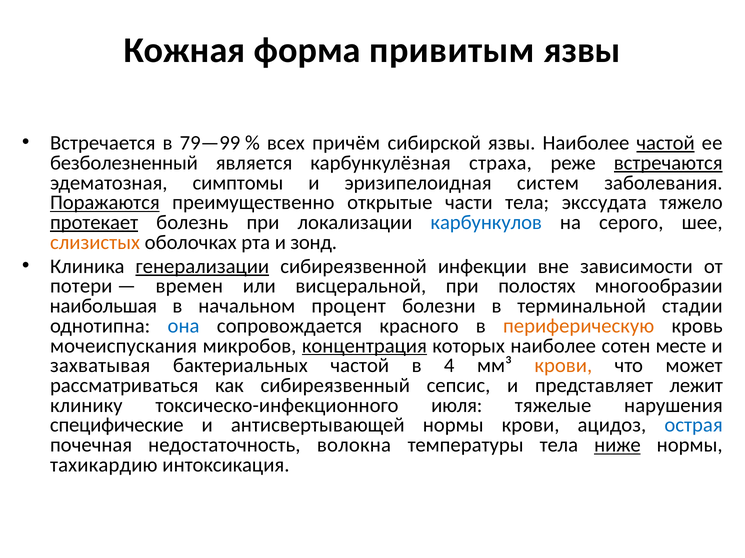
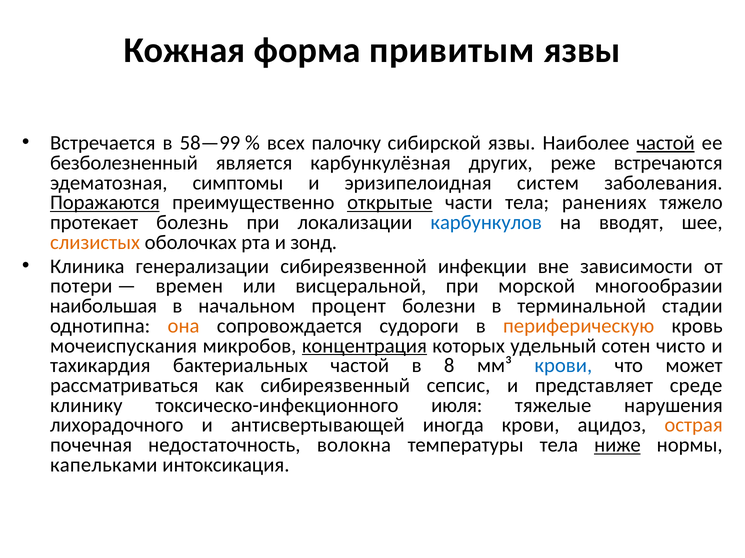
79—99: 79—99 -> 58—99 (210, 143)
причём: причём -> палочку (346, 143)
страха: страха -> других (501, 163)
встречаются underline: present -> none (668, 163)
открытые underline: none -> present (390, 203)
экссудата: экссудата -> ранениях (604, 203)
протекает underline: present -> none (94, 223)
серого: серого -> вводят (631, 223)
генерализации underline: present -> none (202, 267)
полостях: полостях -> морской (537, 287)
она colour: blue -> orange (184, 326)
красного: красного -> судороги (419, 326)
которых наиболее: наиболее -> удельный (553, 346)
месте: месте -> чисто (681, 346)
захватывая: захватывая -> тахикардия (100, 366)
4: 4 -> 8 (449, 366)
крови colour: orange -> blue (563, 366)
лежит: лежит -> среде (696, 386)
специфические: специфические -> лихорадочного (117, 426)
антисвертывающей нормы: нормы -> иногда (453, 426)
острая colour: blue -> orange (694, 426)
тахикардию: тахикардию -> капельками (104, 465)
